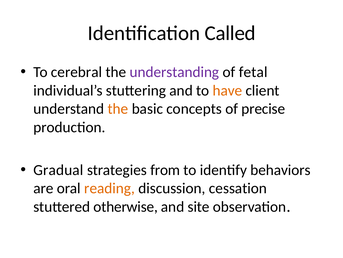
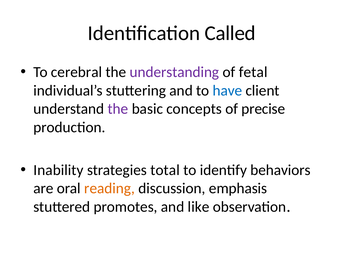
have colour: orange -> blue (227, 90)
the colour: orange -> purple (118, 109)
Gradual: Gradual -> Inability (58, 170)
from: from -> total (165, 170)
cessation: cessation -> emphasis (238, 188)
otherwise: otherwise -> promotes (126, 206)
site: site -> like (199, 206)
